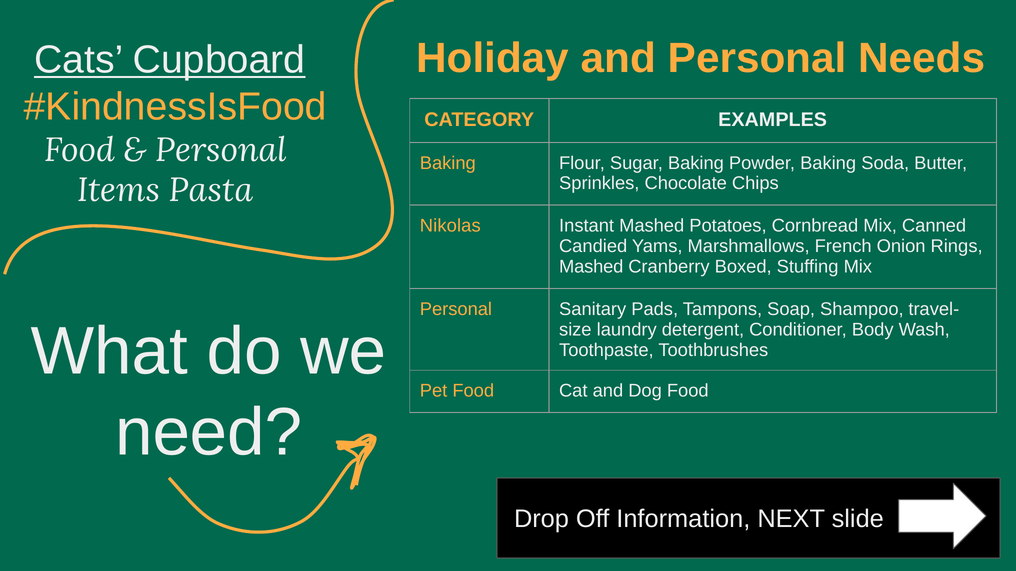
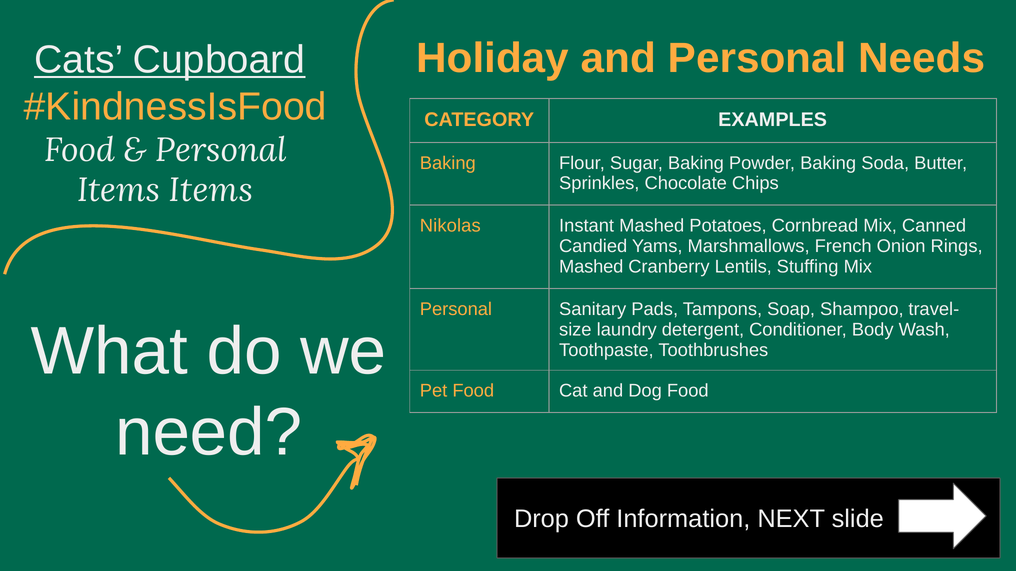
Items Pasta: Pasta -> Items (211, 191)
Boxed: Boxed -> Lentils (743, 267)
